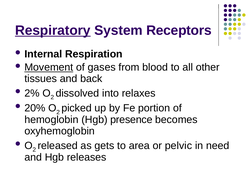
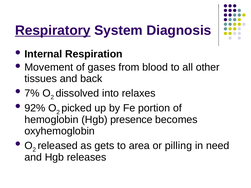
Receptors: Receptors -> Diagnosis (179, 30)
Movement underline: present -> none (49, 67)
2%: 2% -> 7% (32, 93)
20%: 20% -> 92% (35, 108)
pelvic: pelvic -> pilling (178, 146)
